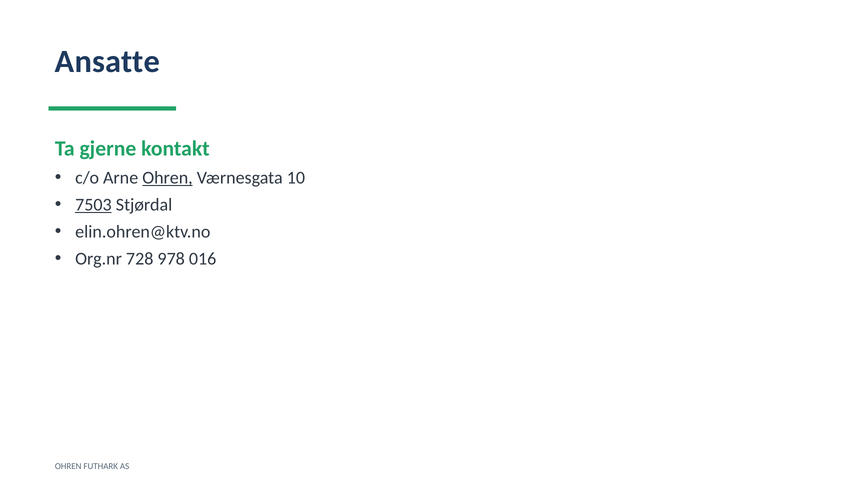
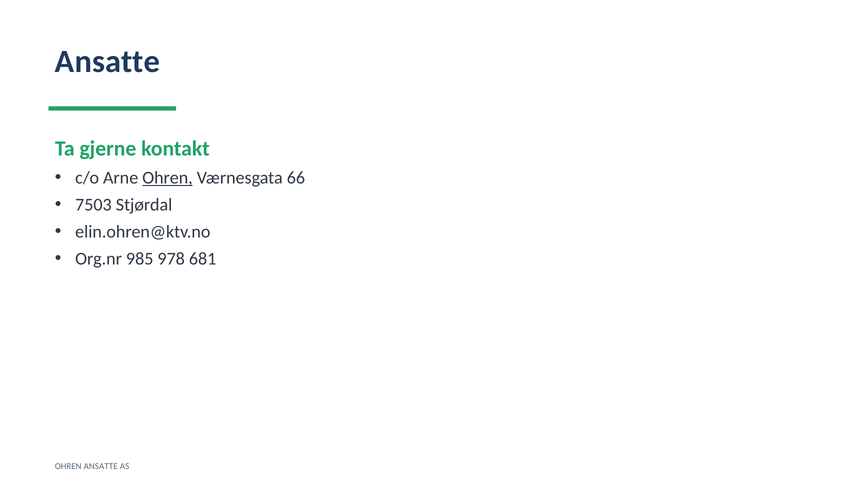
10: 10 -> 66 (296, 178)
7503 underline: present -> none (93, 205)
728: 728 -> 985 (140, 259)
016: 016 -> 681 (203, 259)
OHREN FUTHARK: FUTHARK -> ANSATTE (101, 466)
